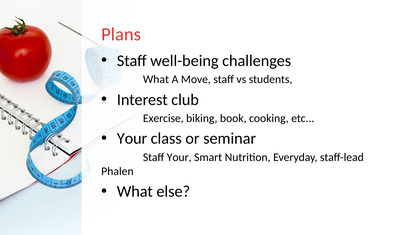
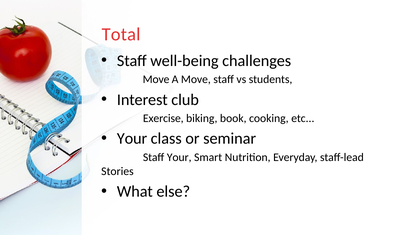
Plans: Plans -> Total (121, 34)
What: What -> Move (156, 79)
Phalen: Phalen -> Stories (117, 171)
